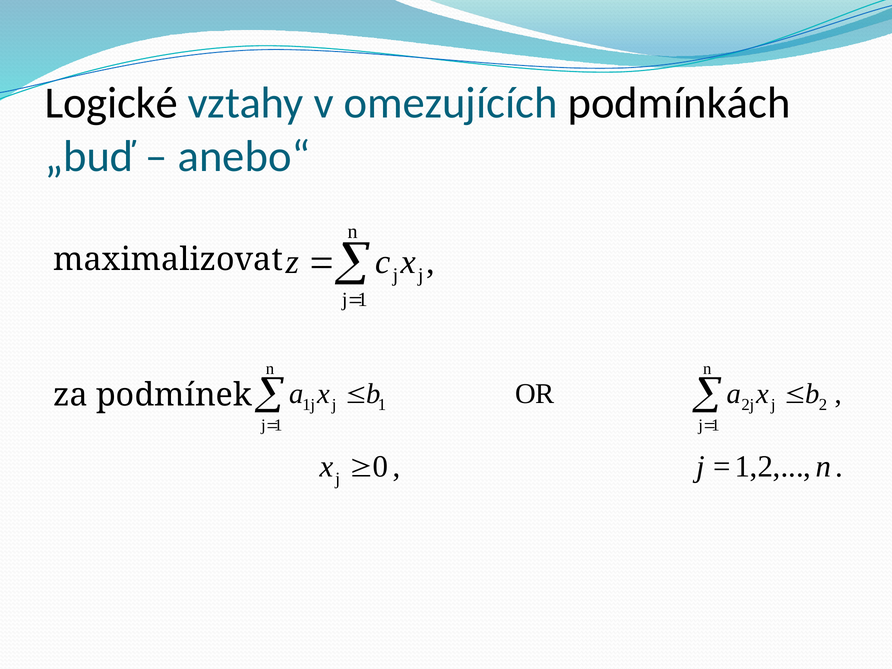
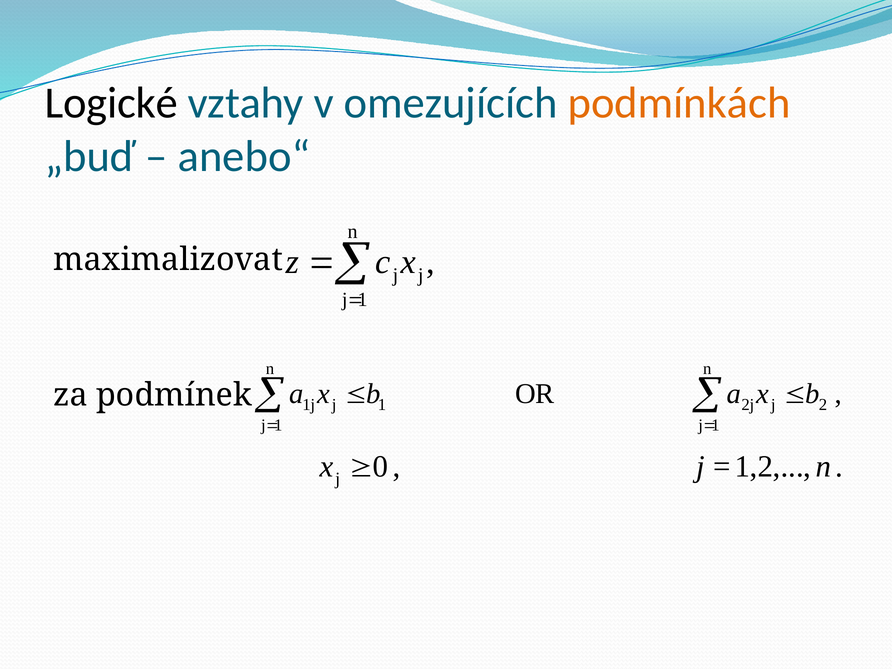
podmínkách colour: black -> orange (679, 103)
